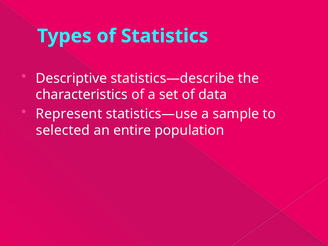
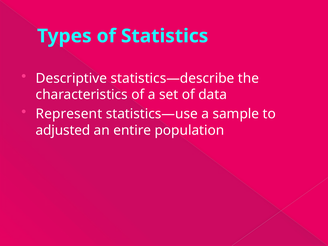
selected: selected -> adjusted (63, 130)
